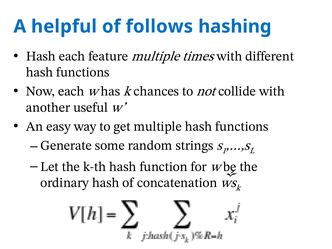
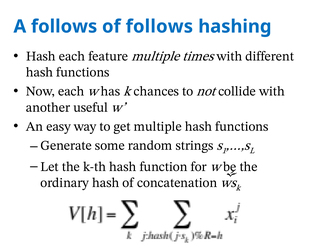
A helpful: helpful -> follows (64, 26)
